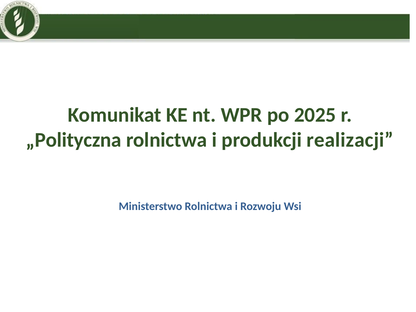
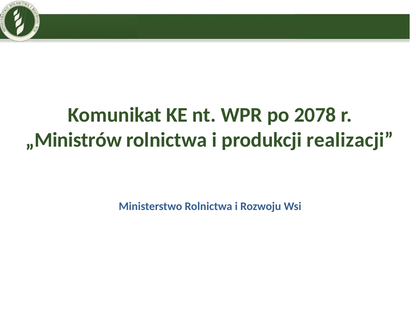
2025: 2025 -> 2078 (315, 115)
„Polityczna: „Polityczna -> „Ministrów (74, 140)
